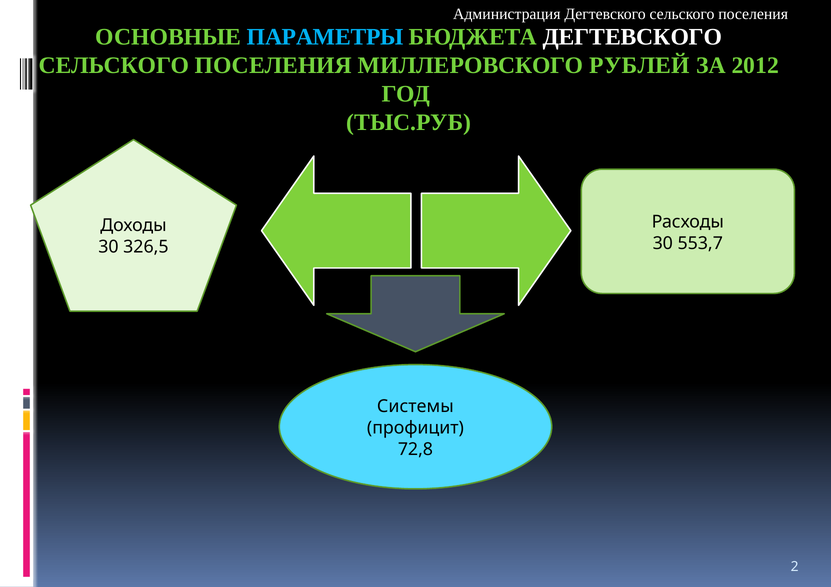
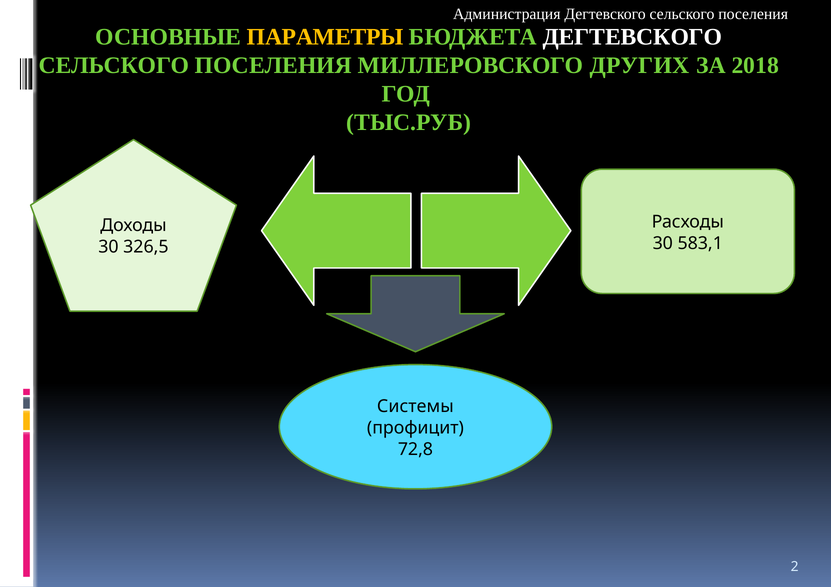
ПАРАМЕТРЫ colour: light blue -> yellow (325, 37)
РУБЛЕЙ: РУБЛЕЙ -> ДРУГИХ (640, 65)
2012: 2012 -> 2018 (755, 65)
553,7: 553,7 -> 583,1 (700, 243)
